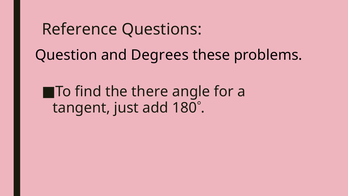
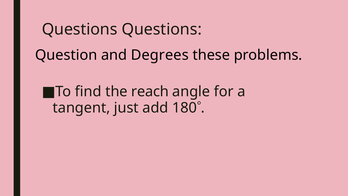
Reference: Reference -> Questions (80, 29)
there: there -> reach (150, 91)
